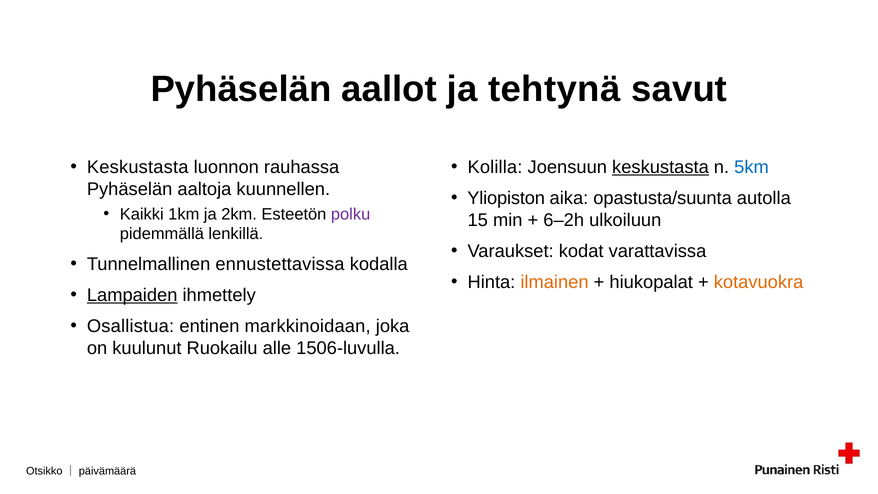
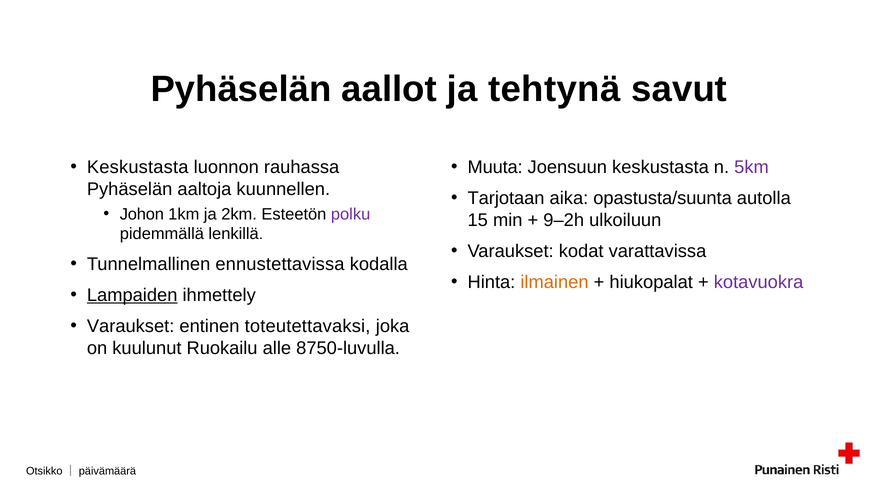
Kolilla: Kolilla -> Muuta (495, 167)
keskustasta underline: present -> none (660, 167)
5km colour: blue -> purple (752, 167)
Yliopiston: Yliopiston -> Tarjotaan (506, 198)
Kaikki: Kaikki -> Johon (142, 214)
6–2h: 6–2h -> 9–2h (564, 220)
kotavuokra colour: orange -> purple (759, 282)
Osallistua: Osallistua -> Varaukset (131, 326)
markkinoidaan: markkinoidaan -> toteutettavaksi (308, 326)
1506-luvulla: 1506-luvulla -> 8750-luvulla (348, 348)
